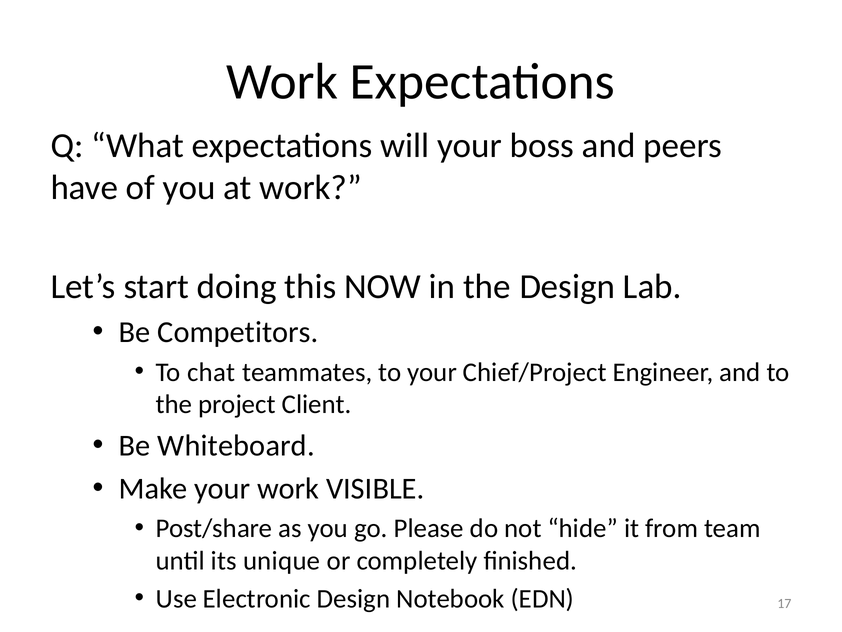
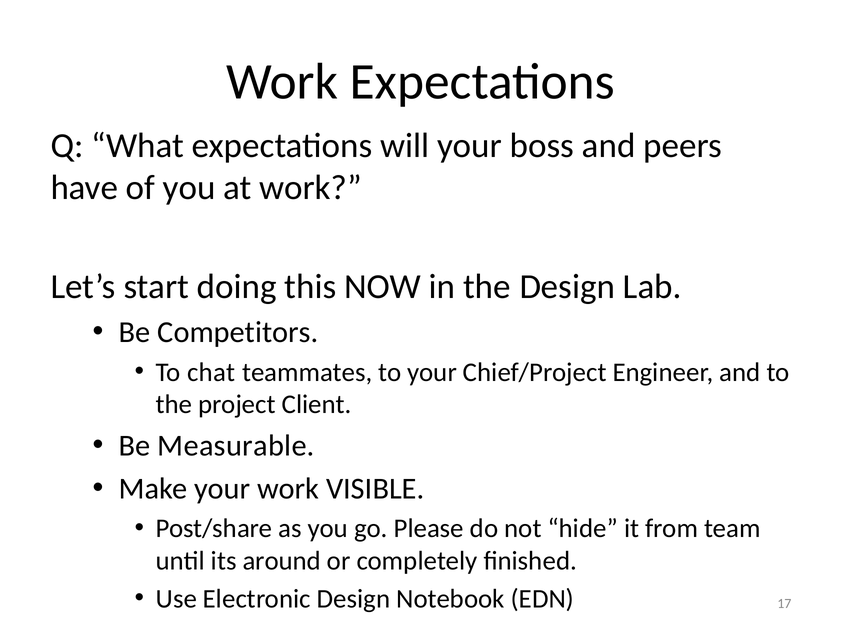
Whiteboard: Whiteboard -> Measurable (236, 445)
unique: unique -> around (282, 560)
